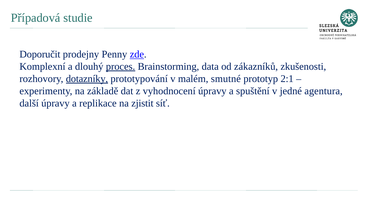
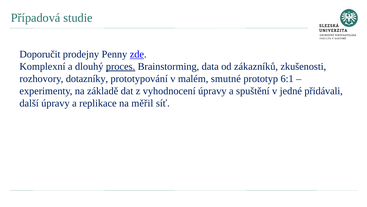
dotazníky underline: present -> none (87, 79)
2:1: 2:1 -> 6:1 (287, 79)
agentura: agentura -> přidávali (324, 91)
zjistit: zjistit -> měřil (142, 103)
